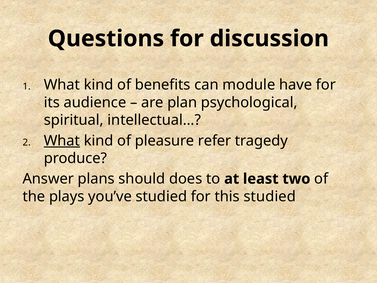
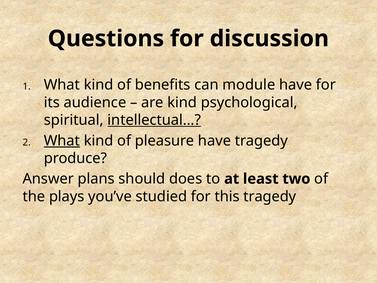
are plan: plan -> kind (182, 102)
intellectual… underline: none -> present (154, 120)
pleasure refer: refer -> have (214, 141)
this studied: studied -> tragedy (270, 196)
